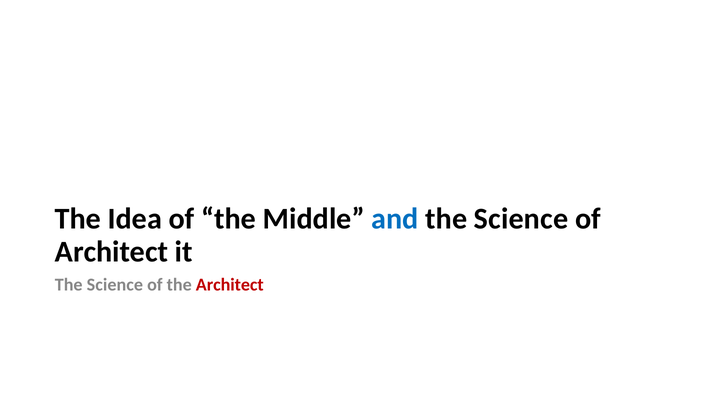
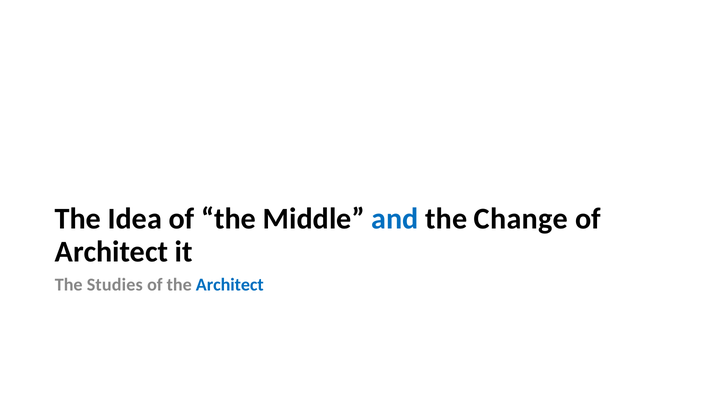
Science: Science -> Change (521, 219)
Science: Science -> Studies (115, 285)
Architect colour: red -> blue (230, 285)
